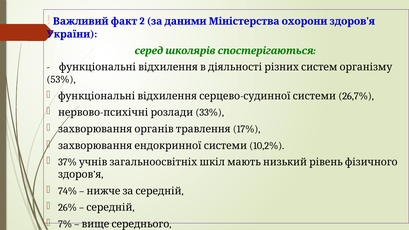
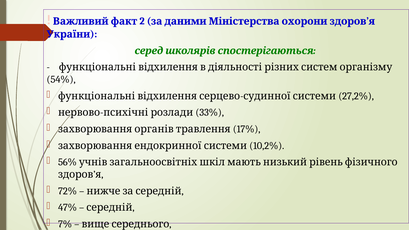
53%: 53% -> 54% (61, 80)
26,7%: 26,7% -> 27,2% (356, 96)
37%: 37% -> 56% (67, 162)
74%: 74% -> 72% (67, 191)
26%: 26% -> 47% (67, 208)
